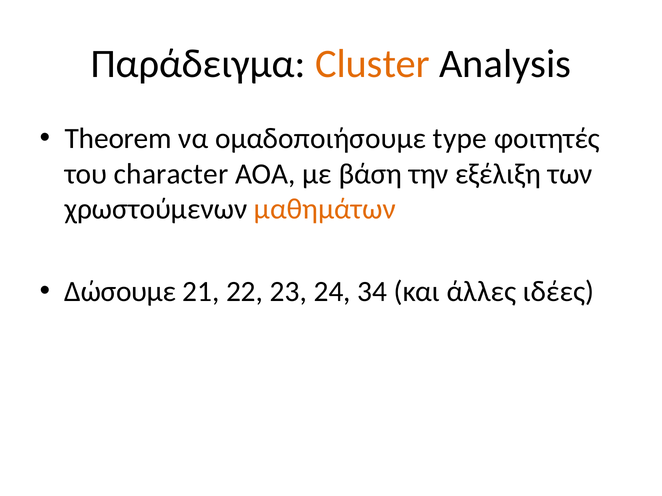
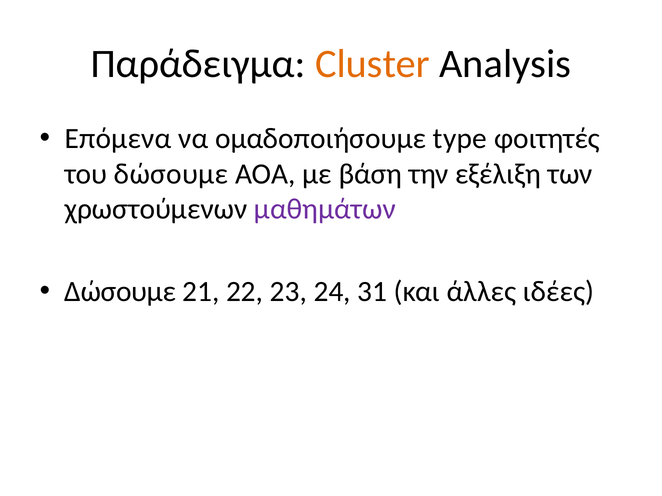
Theorem: Theorem -> Επόμενα (118, 139)
του character: character -> δώσουμε (171, 174)
μαθημάτων colour: orange -> purple (325, 210)
34: 34 -> 31 (372, 292)
